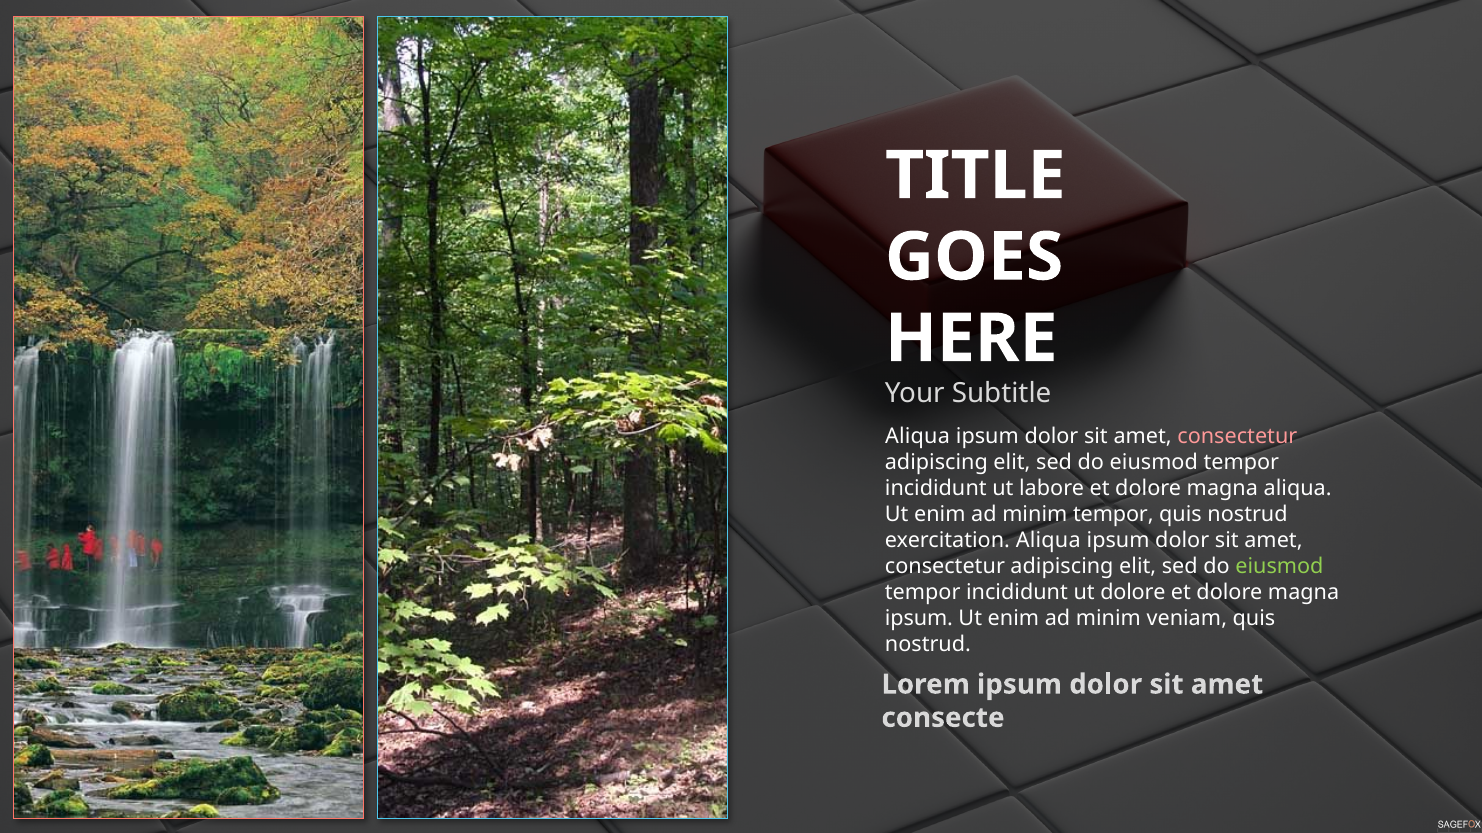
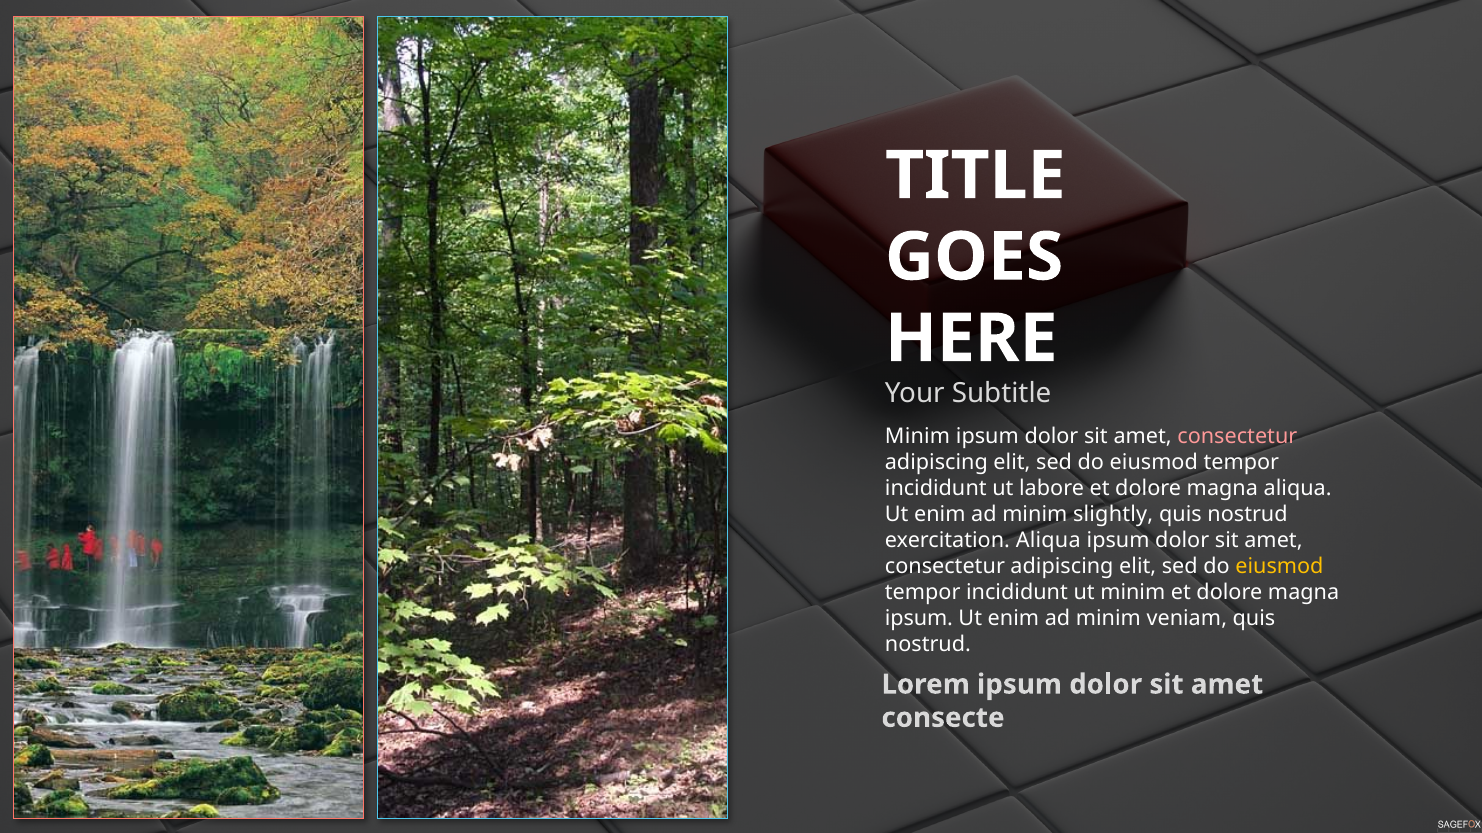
Aliqua: Aliqua -> Minim (918, 437)
minim tempor: tempor -> slightly (1113, 515)
eiusmod colour: light green -> yellow (1279, 567)
ut dolore: dolore -> minim (1133, 592)
